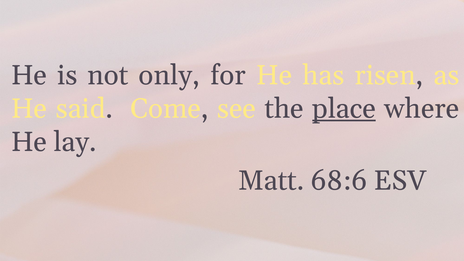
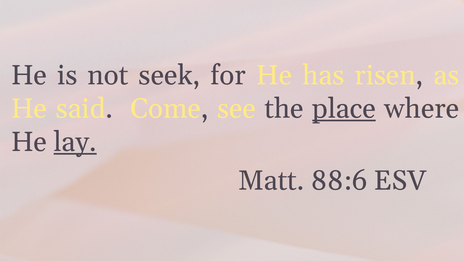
only: only -> seek (169, 75)
lay underline: none -> present (75, 142)
68:6: 68:6 -> 88:6 (339, 181)
